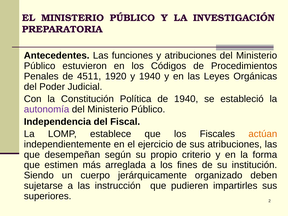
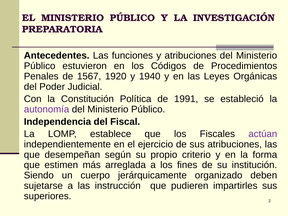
4511: 4511 -> 1567 (89, 76)
de 1940: 1940 -> 1991 (186, 99)
actúan colour: orange -> purple (263, 134)
